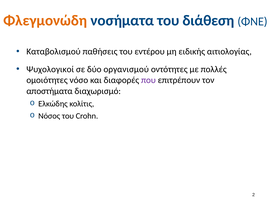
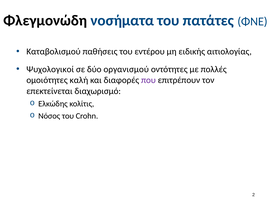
Φλεγμονώδη colour: orange -> black (45, 21)
διάθεση: διάθεση -> πατάτες (208, 21)
νόσο: νόσο -> καλή (79, 80)
αποστήματα: αποστήματα -> επεκτείνεται (49, 91)
